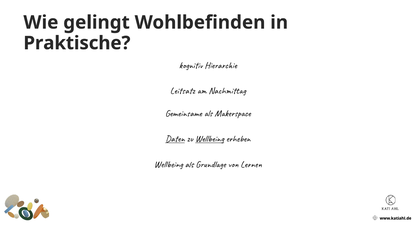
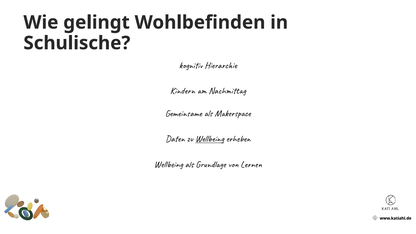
Praktische: Praktische -> Schulische (77, 43)
Leitsatz: Leitsatz -> Kindern (182, 91)
Daten underline: present -> none (175, 139)
